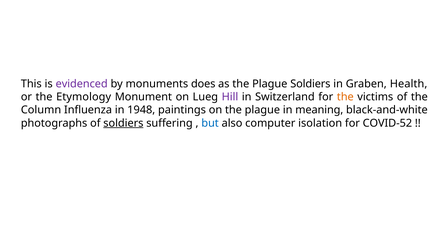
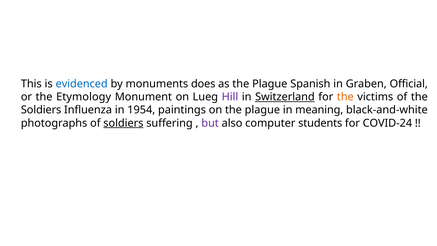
evidenced colour: purple -> blue (82, 84)
Plague Soldiers: Soldiers -> Spanish (310, 84)
Health: Health -> Official (409, 84)
Switzerland underline: none -> present (285, 97)
Column: Column -> Soldiers (41, 110)
1948: 1948 -> 1954 (141, 110)
but colour: blue -> purple (210, 123)
isolation: isolation -> students (320, 123)
COVID-52: COVID-52 -> COVID-24 (387, 123)
